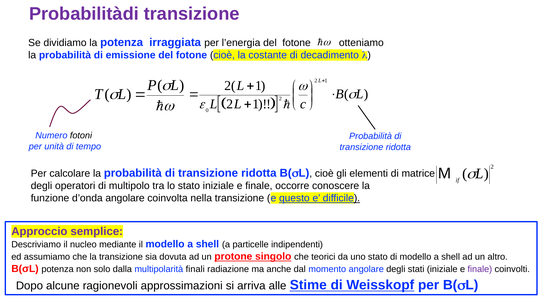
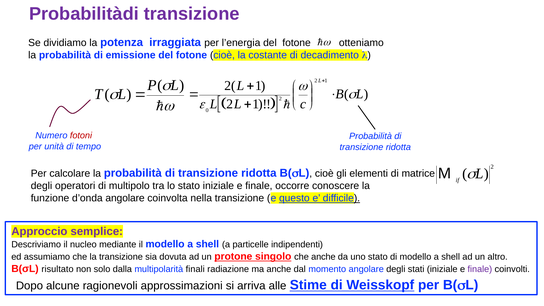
fotoni colour: black -> red (81, 136)
che teorici: teorici -> anche (323, 257)
B(σL potenza: potenza -> risultato (58, 269)
